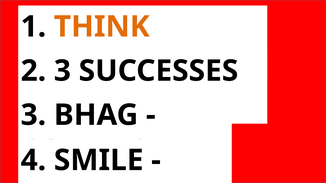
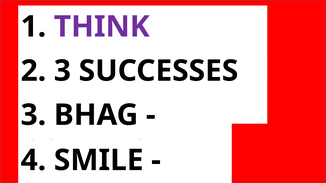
THINK colour: orange -> purple (102, 27)
